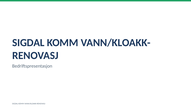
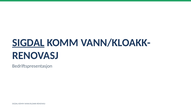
SIGDAL underline: none -> present (28, 42)
